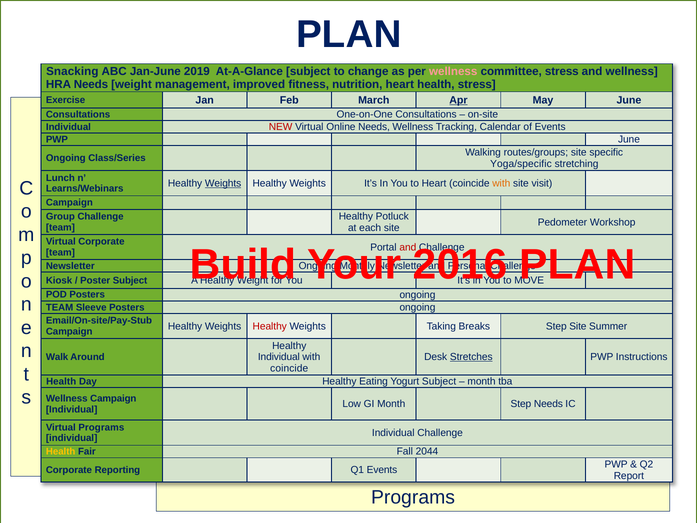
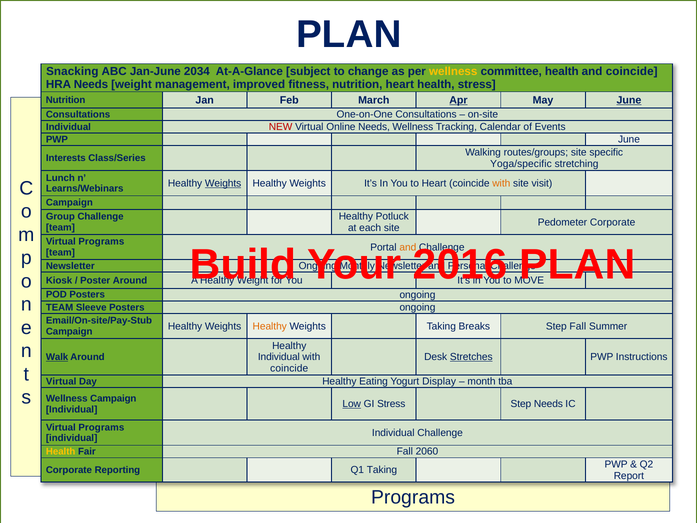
2019: 2019 -> 2034 (197, 71)
wellness colour: pink -> yellow (453, 71)
committee stress: stress -> health (562, 71)
and wellness: wellness -> coincide (632, 71)
Exercise: Exercise -> Nutrition (66, 100)
June underline: none -> present (629, 100)
Ongoing: Ongoing -> Interests (66, 158)
Pedometer Workshop: Workshop -> Corporate (613, 222)
Corporate: Corporate -> Programs (101, 242)
and colour: red -> orange (408, 247)
Poster Subject: Subject -> Around (130, 280)
Healthy colour: red -> orange (270, 326)
Step Site: Site -> Fall (578, 326)
Walk underline: none -> present (57, 357)
Health: Health -> Virtual (61, 381)
Yogurt Subject: Subject -> Display (439, 381)
Low underline: none -> present (352, 404)
GI Month: Month -> Stress (391, 404)
2044: 2044 -> 2060 (427, 451)
Q1 Events: Events -> Taking (382, 470)
